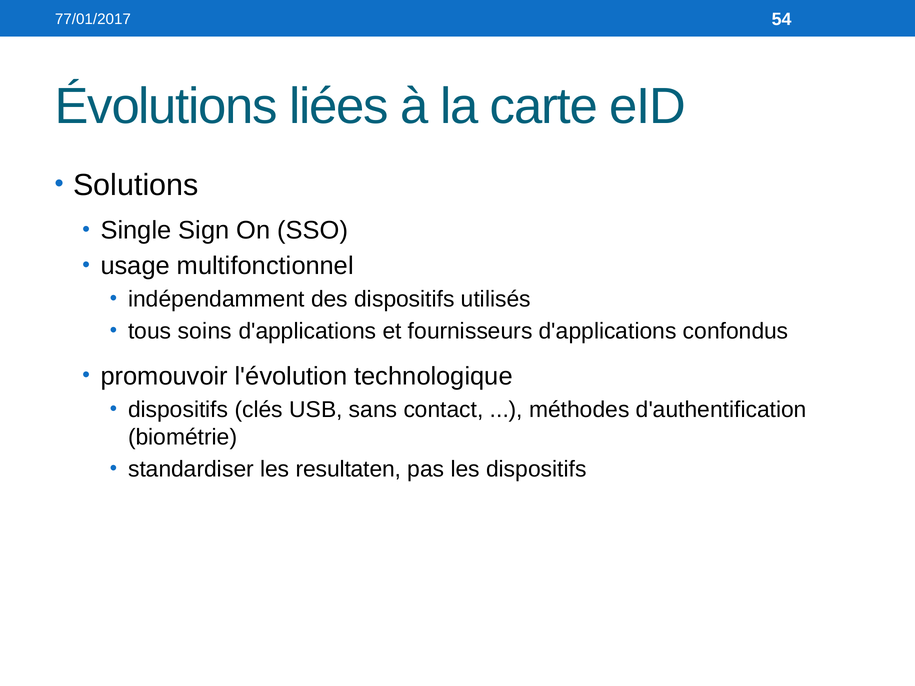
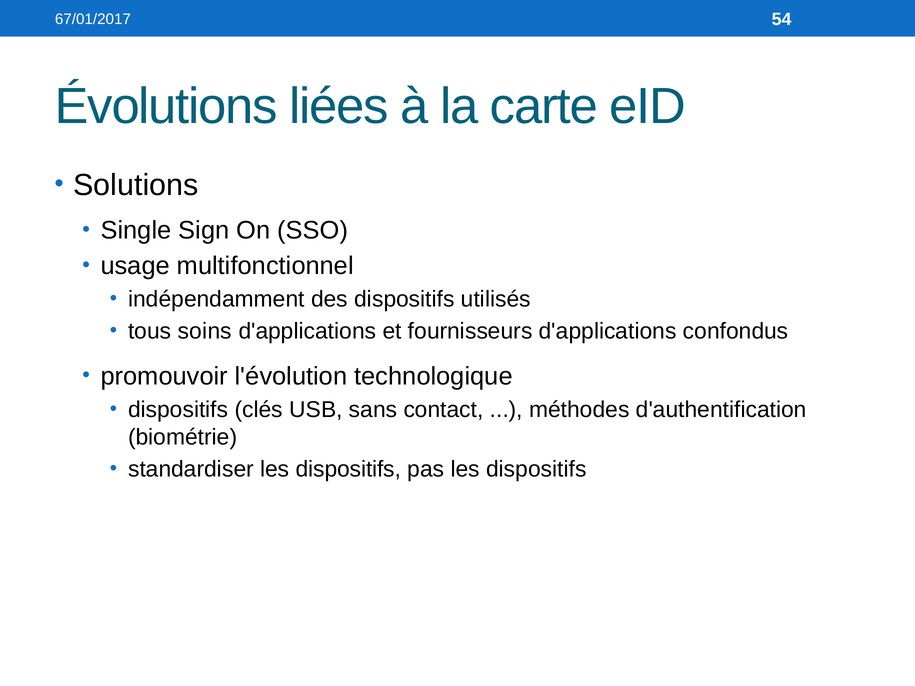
77/01/2017: 77/01/2017 -> 67/01/2017 (93, 19)
standardiser les resultaten: resultaten -> dispositifs (348, 469)
